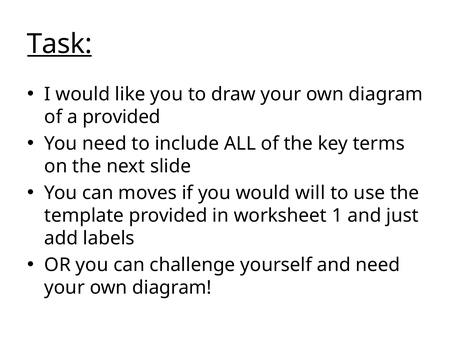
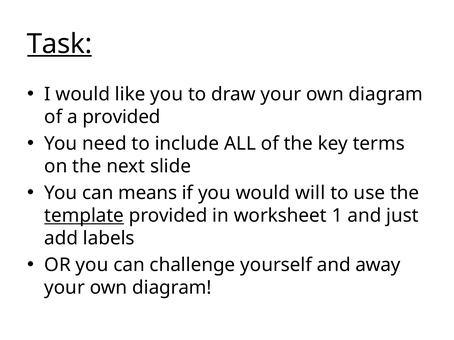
moves: moves -> means (148, 193)
template underline: none -> present (84, 216)
and need: need -> away (378, 265)
